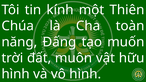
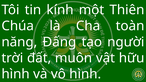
muốn: muốn -> người (126, 42)
